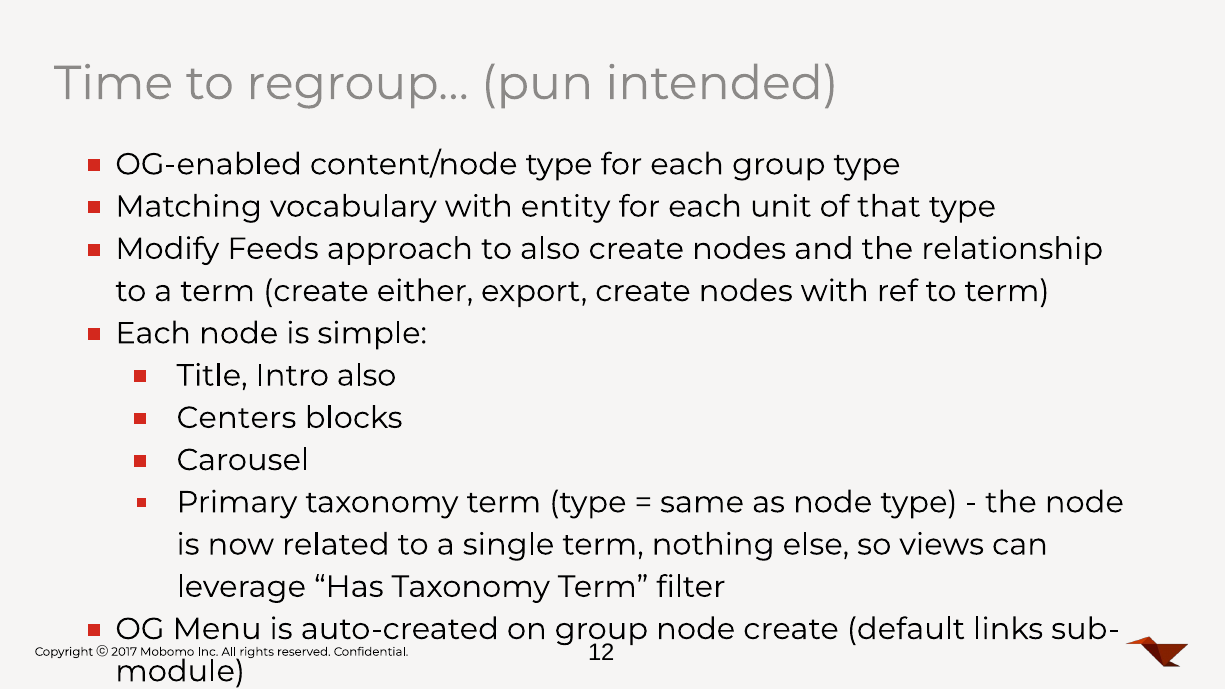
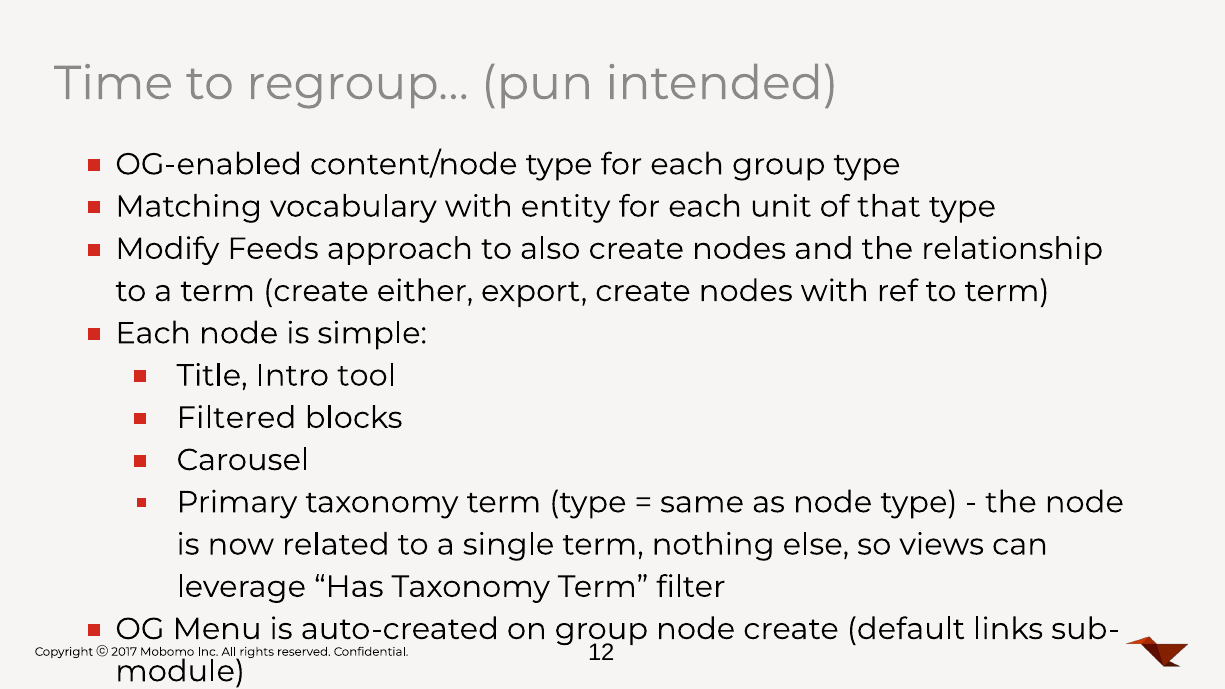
Intro also: also -> tool (366, 376)
Centers: Centers -> Filtered (236, 418)
